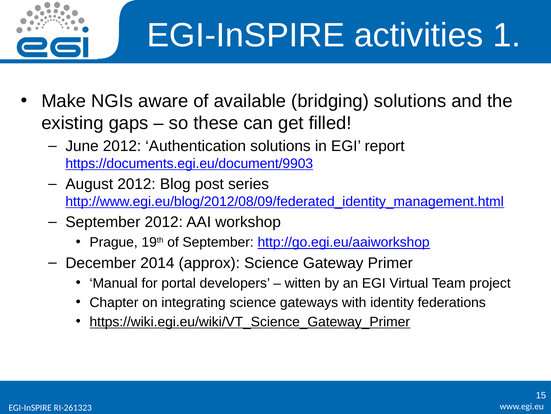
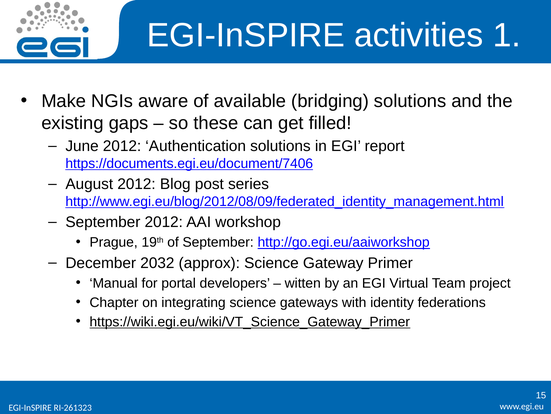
https://documents.egi.eu/document/9903: https://documents.egi.eu/document/9903 -> https://documents.egi.eu/document/7406 (189, 163)
2014: 2014 -> 2032 (157, 263)
